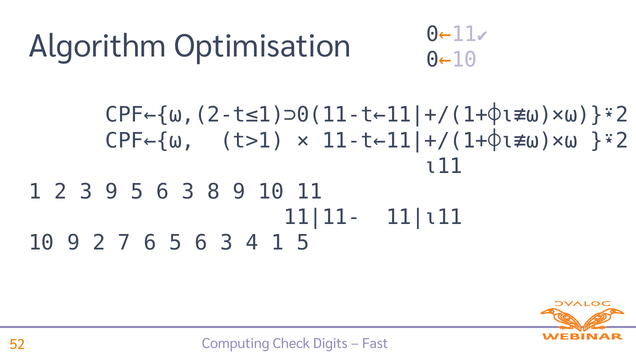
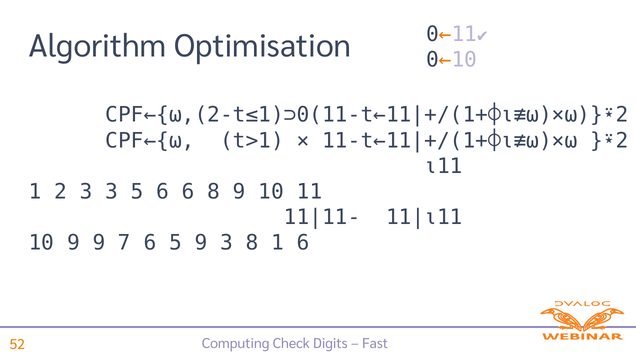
3 9: 9 -> 3 (112, 192)
3: 3 -> 6 (188, 192)
9 2: 2 -> 9 (99, 243)
6 5 6: 6 -> 9 (201, 243)
3 4: 4 -> 8 (252, 243)
1 5: 5 -> 6 (303, 243)
